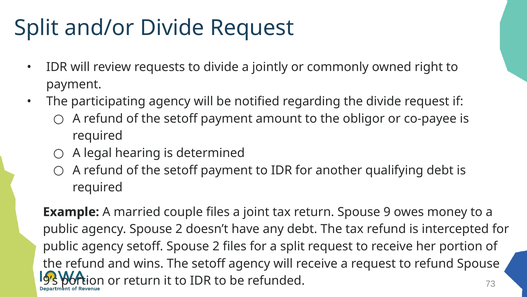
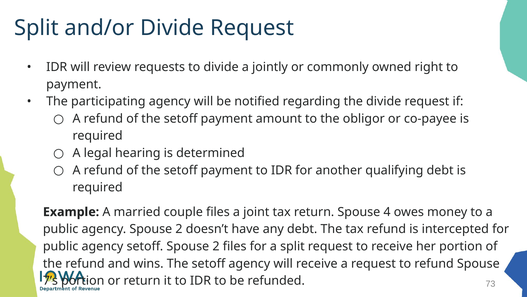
9: 9 -> 4 (387, 212)
9’s: 9’s -> 7’s (50, 280)
